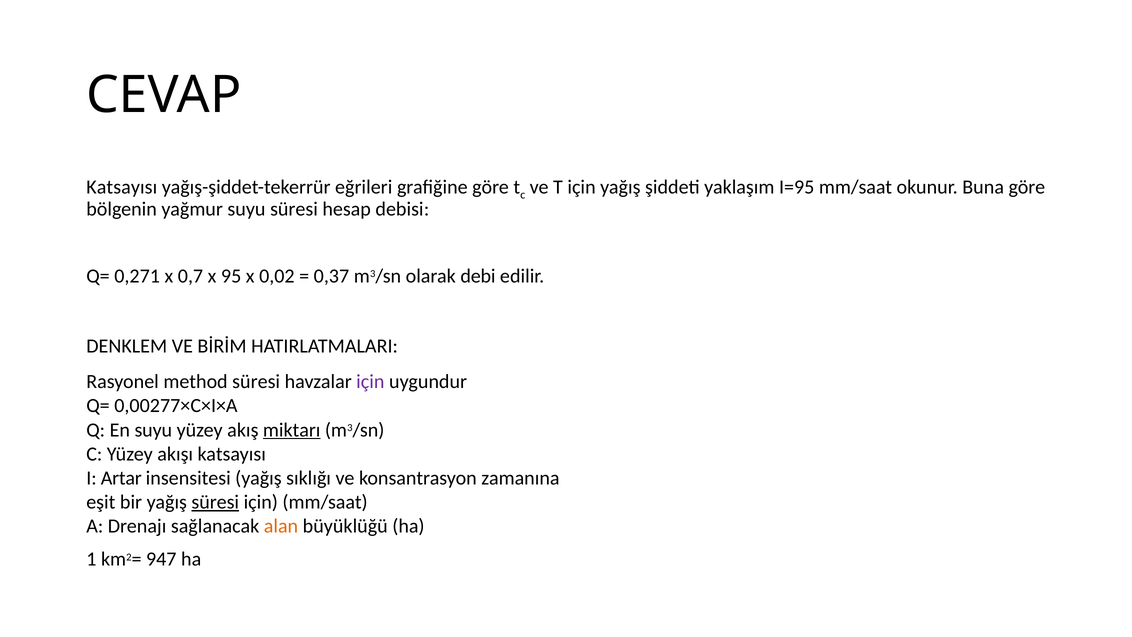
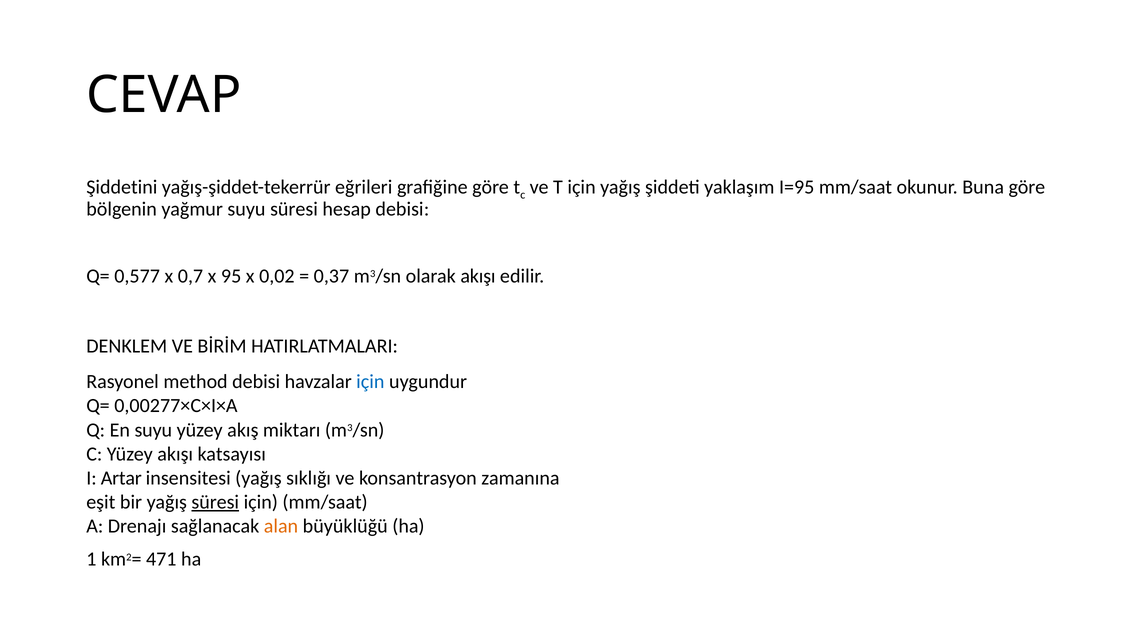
Katsayısı: Katsayısı -> Şiddetini (122, 187)
0,271: 0,271 -> 0,577 (137, 276)
olarak debi: debi -> akışı (478, 276)
method süresi: süresi -> debisi (256, 382)
için colour: purple -> blue (370, 382)
miktarı underline: present -> none (292, 430)
947: 947 -> 471 (161, 559)
